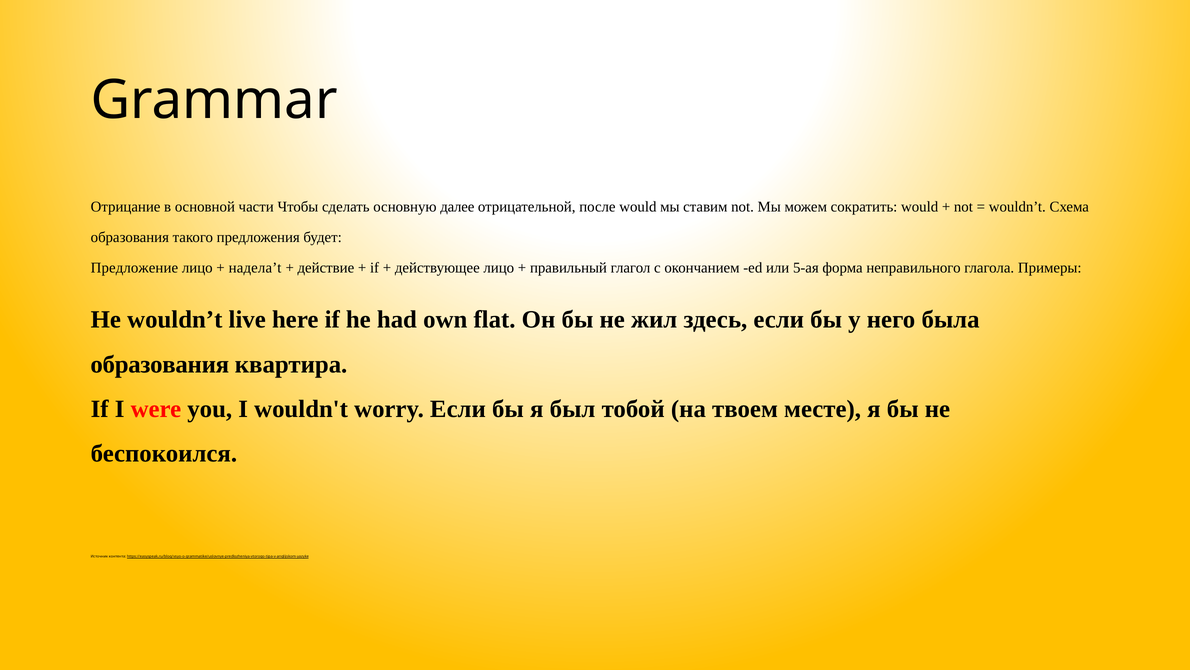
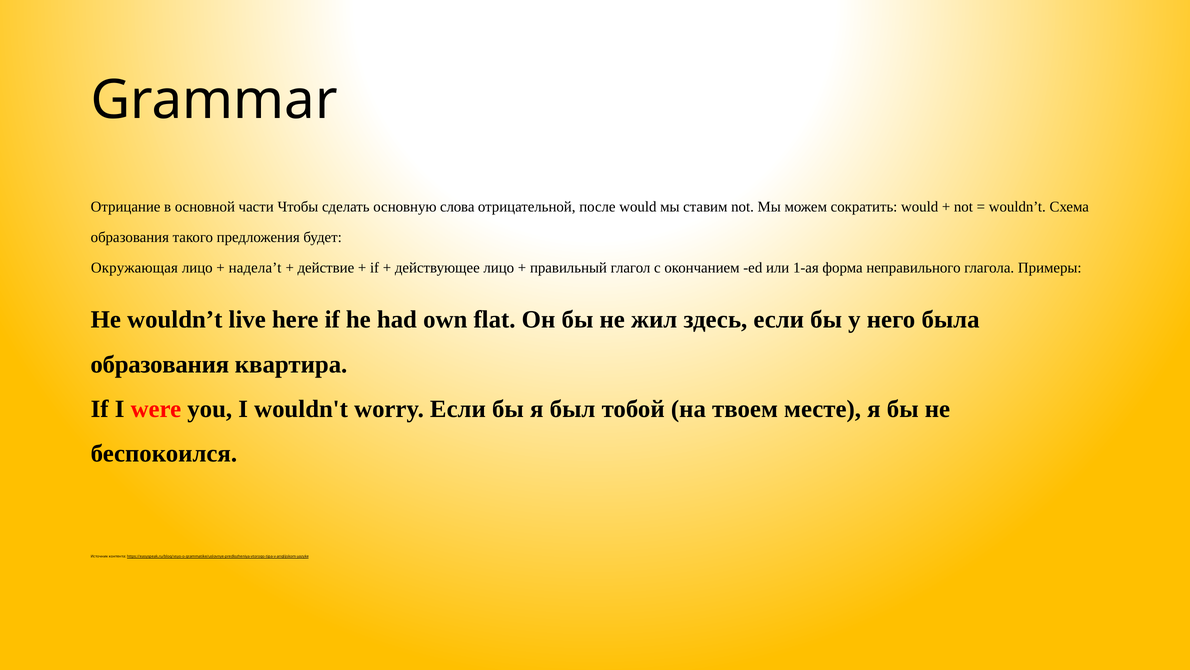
далее: далее -> слова (457, 207)
Предложение: Предложение -> Окружающая (134, 267)
5-ая: 5-ая -> 1-ая (806, 267)
